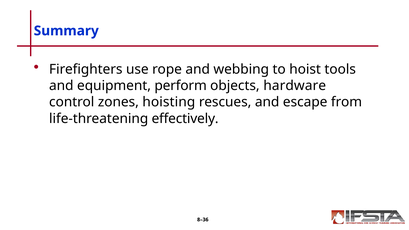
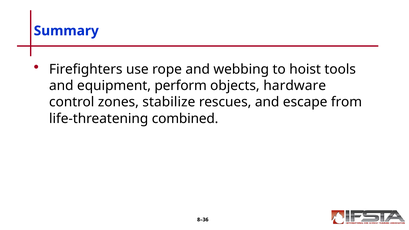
hoisting: hoisting -> stabilize (169, 102)
effectively: effectively -> combined (185, 119)
